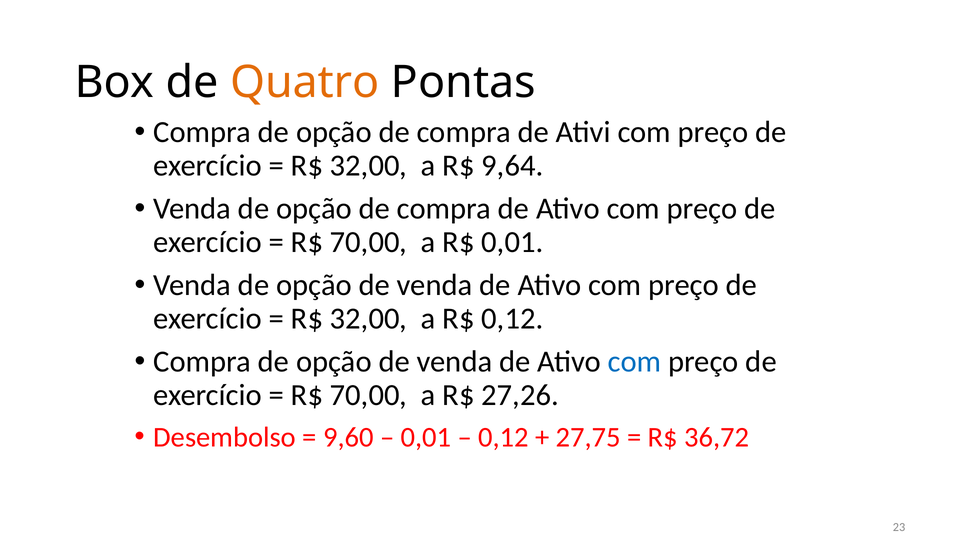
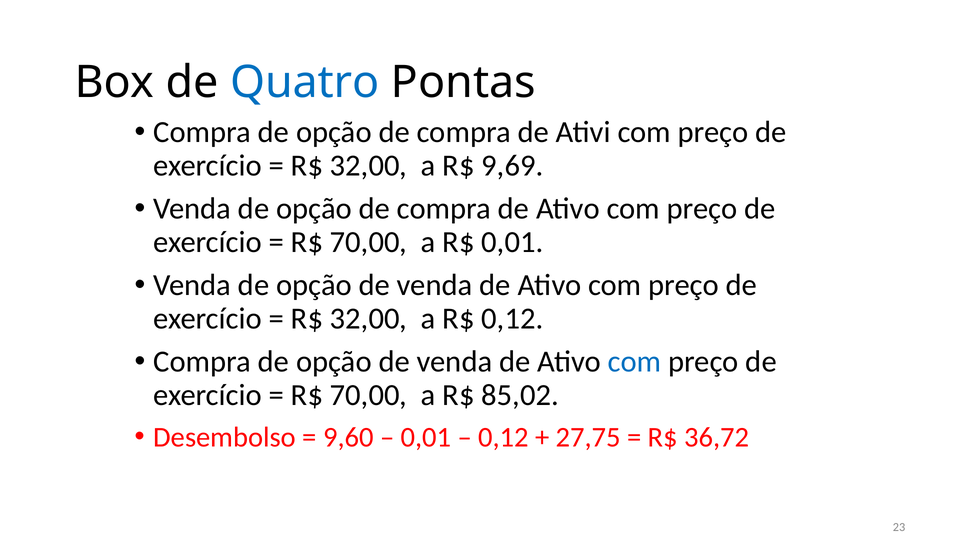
Quatro colour: orange -> blue (305, 82)
9,64: 9,64 -> 9,69 (512, 165)
27,26: 27,26 -> 85,02 (520, 394)
